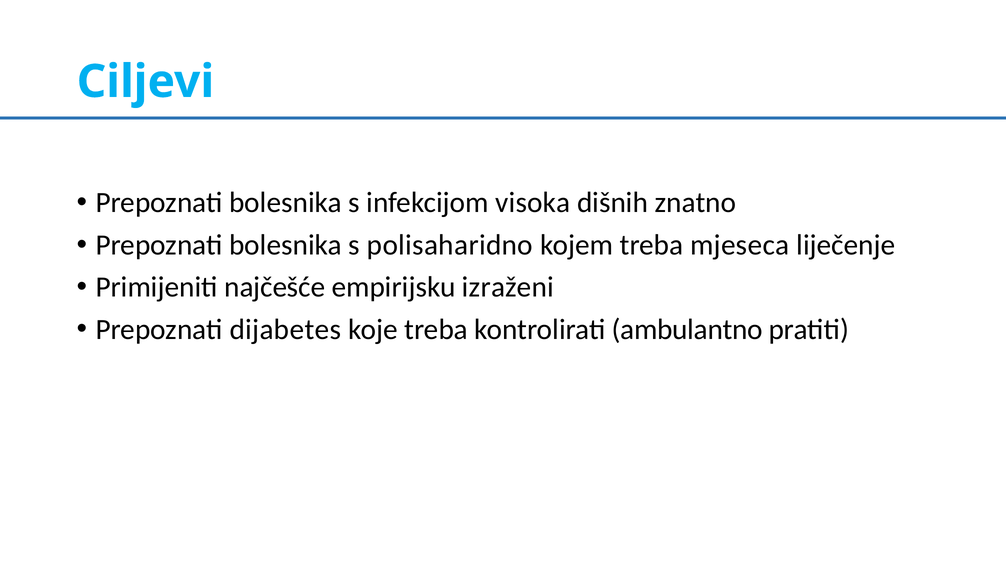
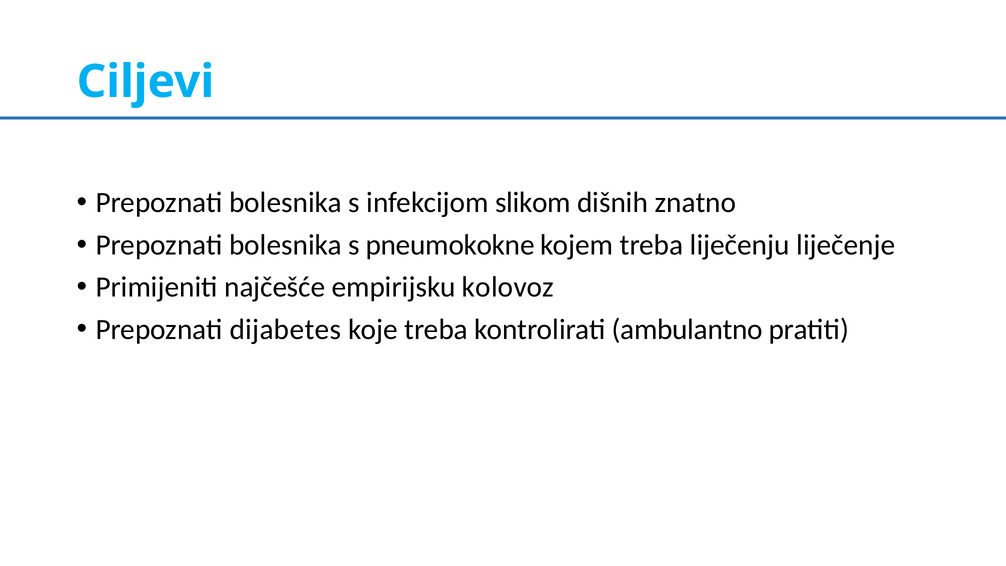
visoka: visoka -> slikom (533, 203)
polisaharidno: polisaharidno -> pneumokokne (450, 245)
mjeseca: mjeseca -> liječenju (740, 245)
izraženi: izraženi -> kolovoz (508, 287)
